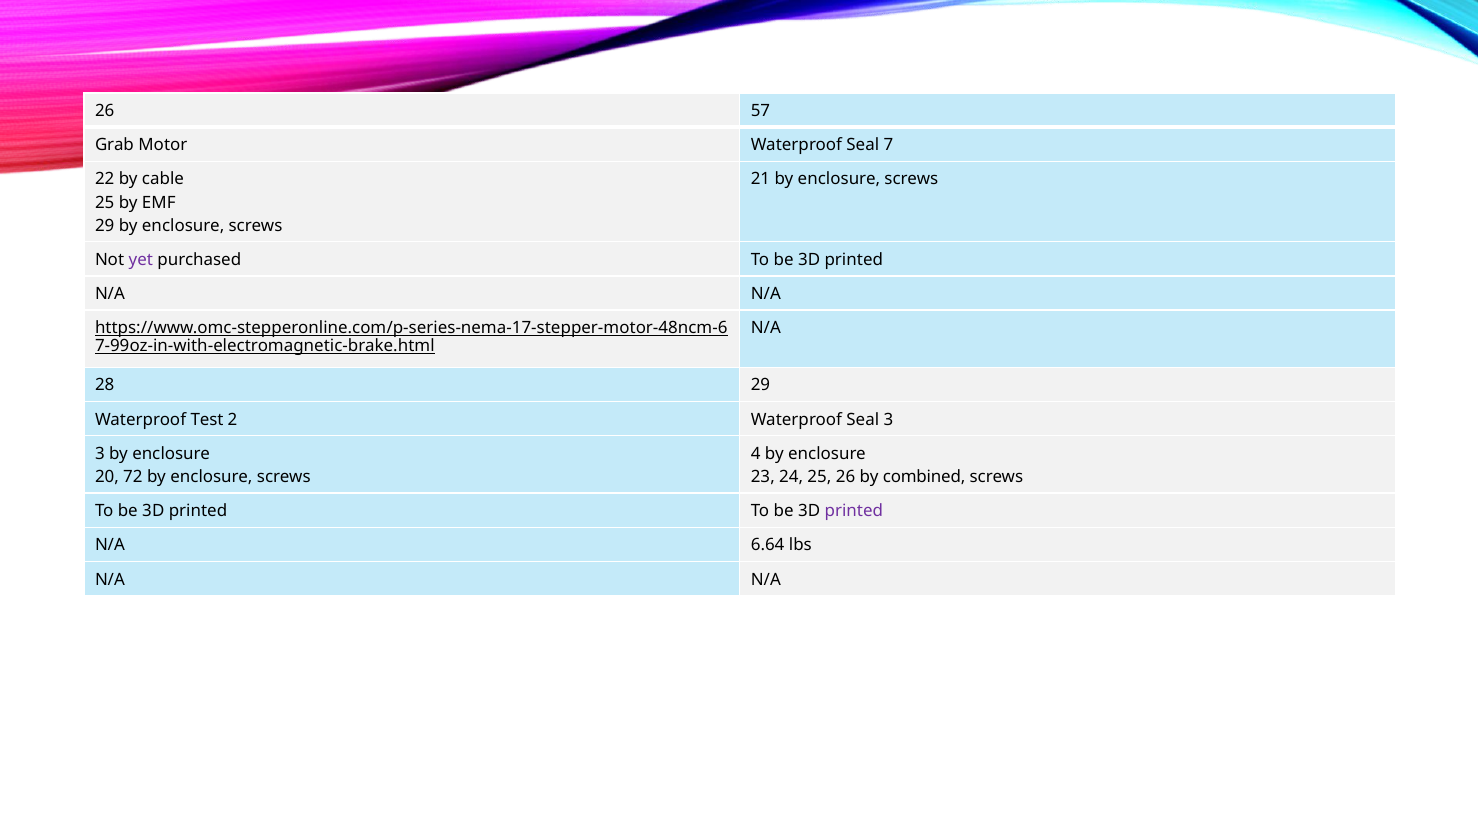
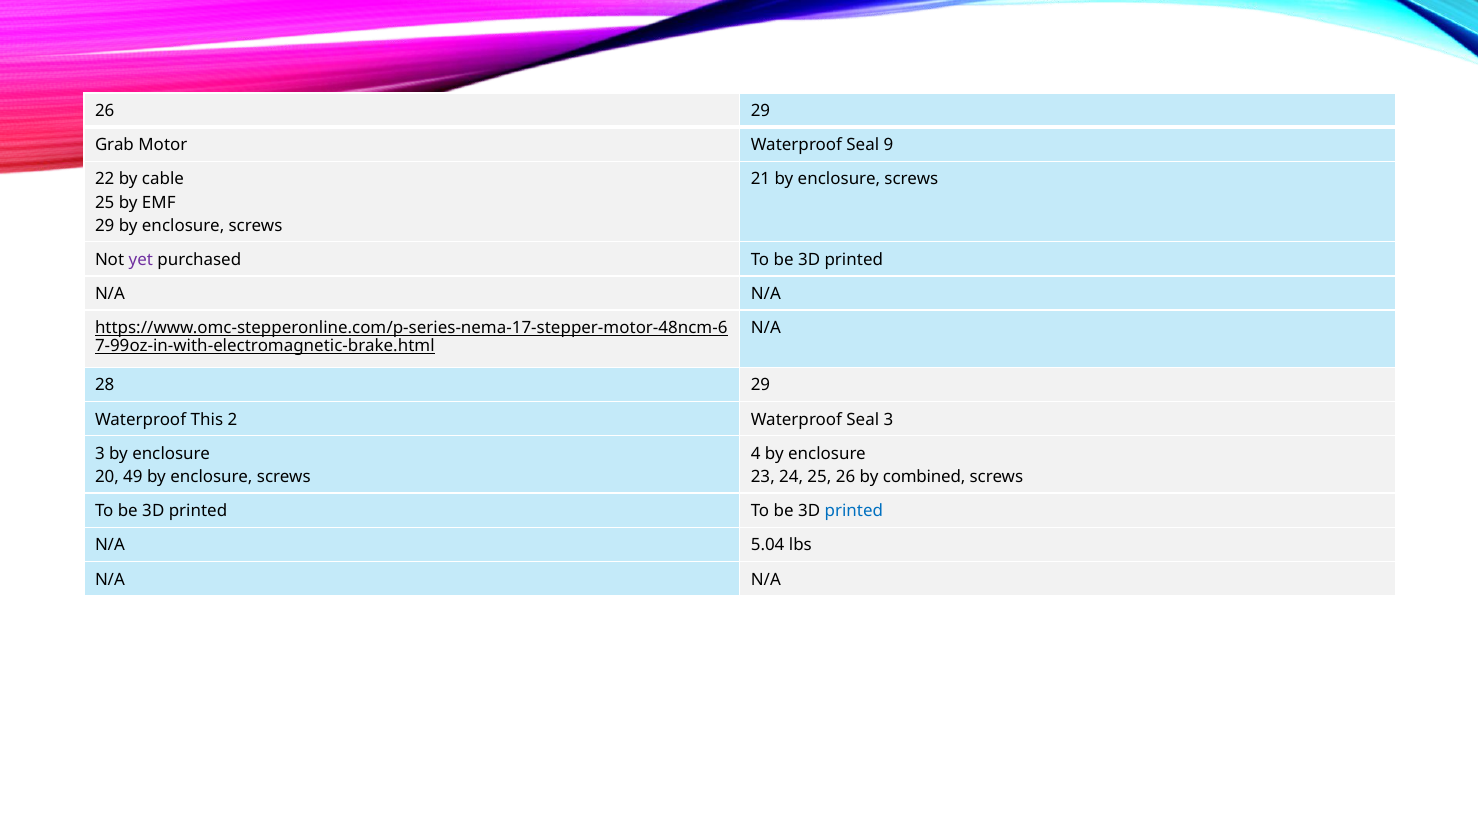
26 57: 57 -> 29 (761, 111)
7: 7 -> 9 (888, 145)
Test: Test -> This (207, 420)
72: 72 -> 49 (133, 477)
printed colour: purple -> blue (854, 511)
6.64: 6.64 -> 5.04 (768, 546)
